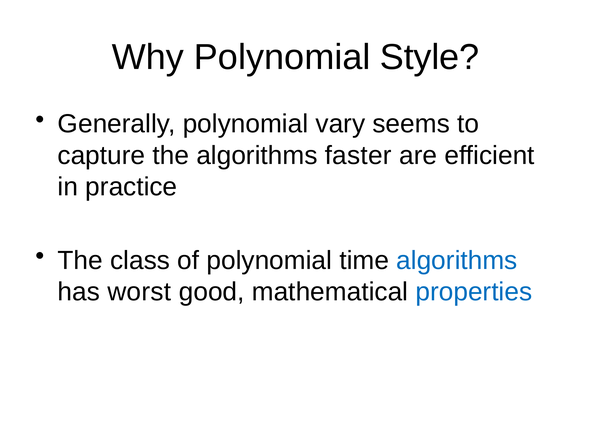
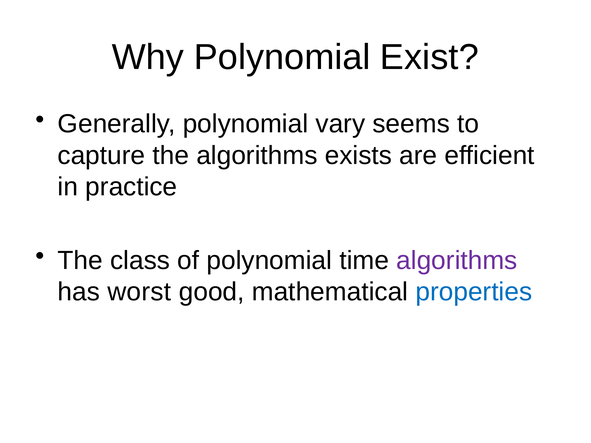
Style: Style -> Exist (429, 57)
faster: faster -> exists (358, 156)
algorithms colour: blue -> purple (457, 261)
